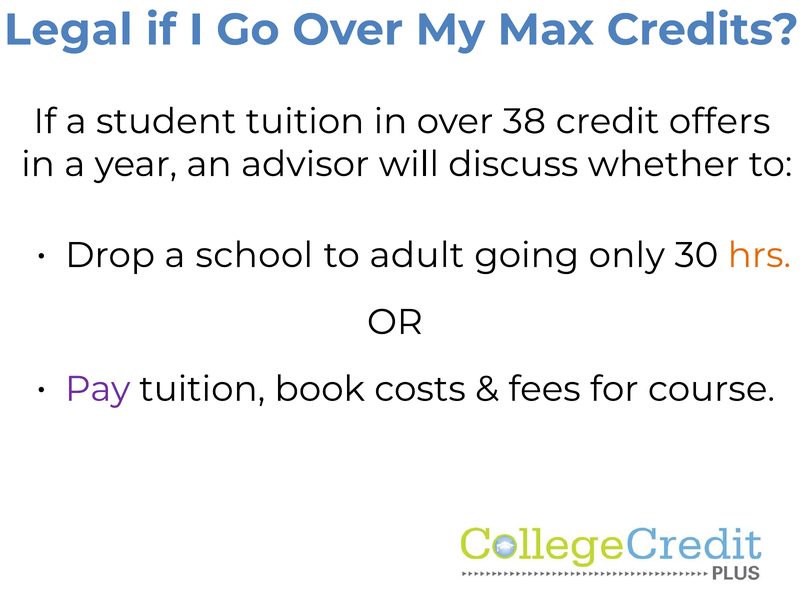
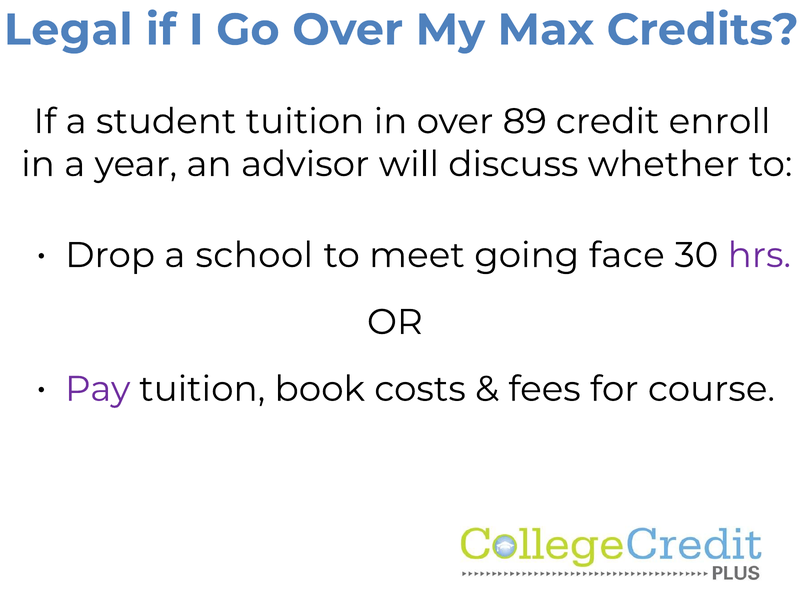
38: 38 -> 89 (525, 122)
offers: offers -> enroll (720, 122)
adult: adult -> meet (417, 255)
only: only -> face (627, 255)
hrs colour: orange -> purple (759, 255)
